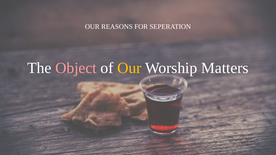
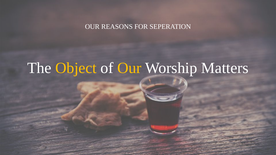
Object colour: pink -> yellow (76, 68)
